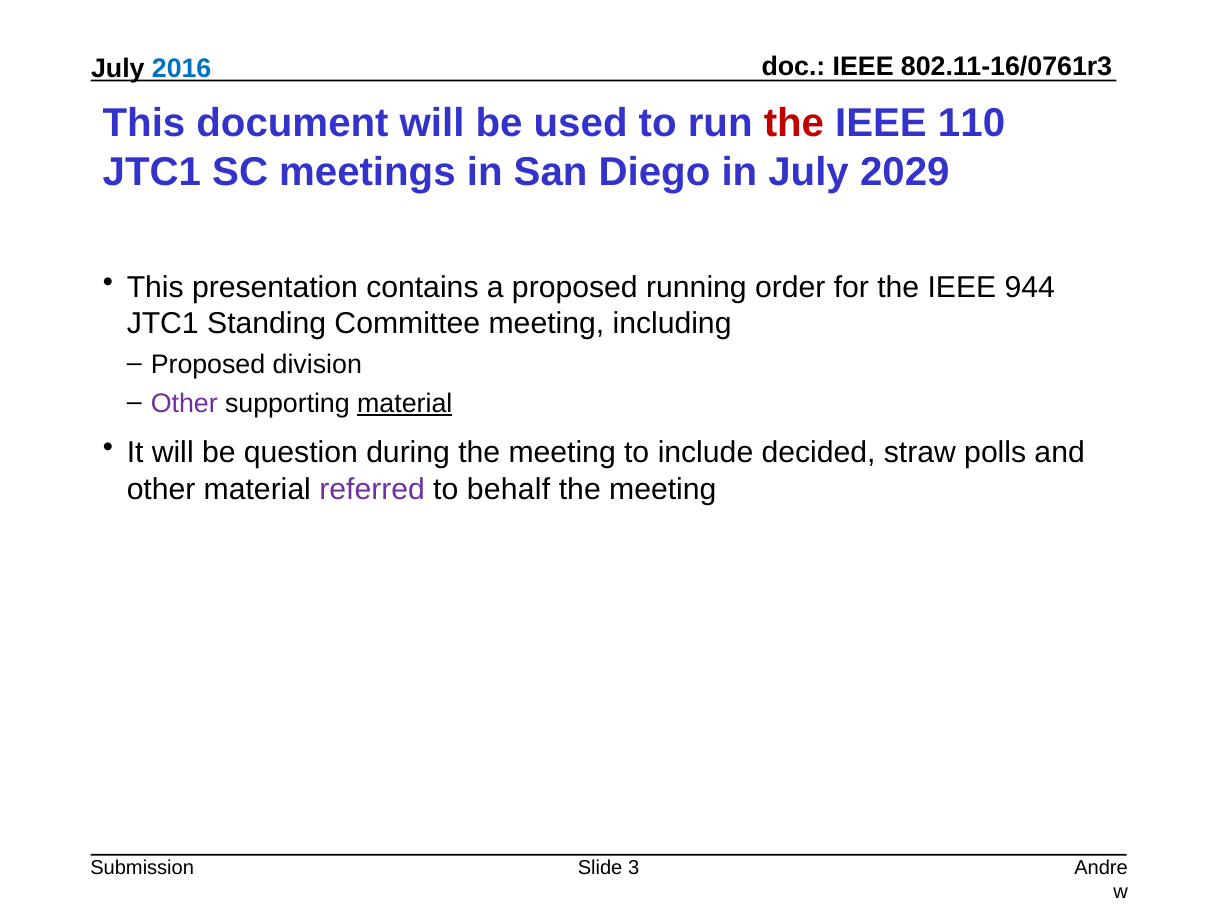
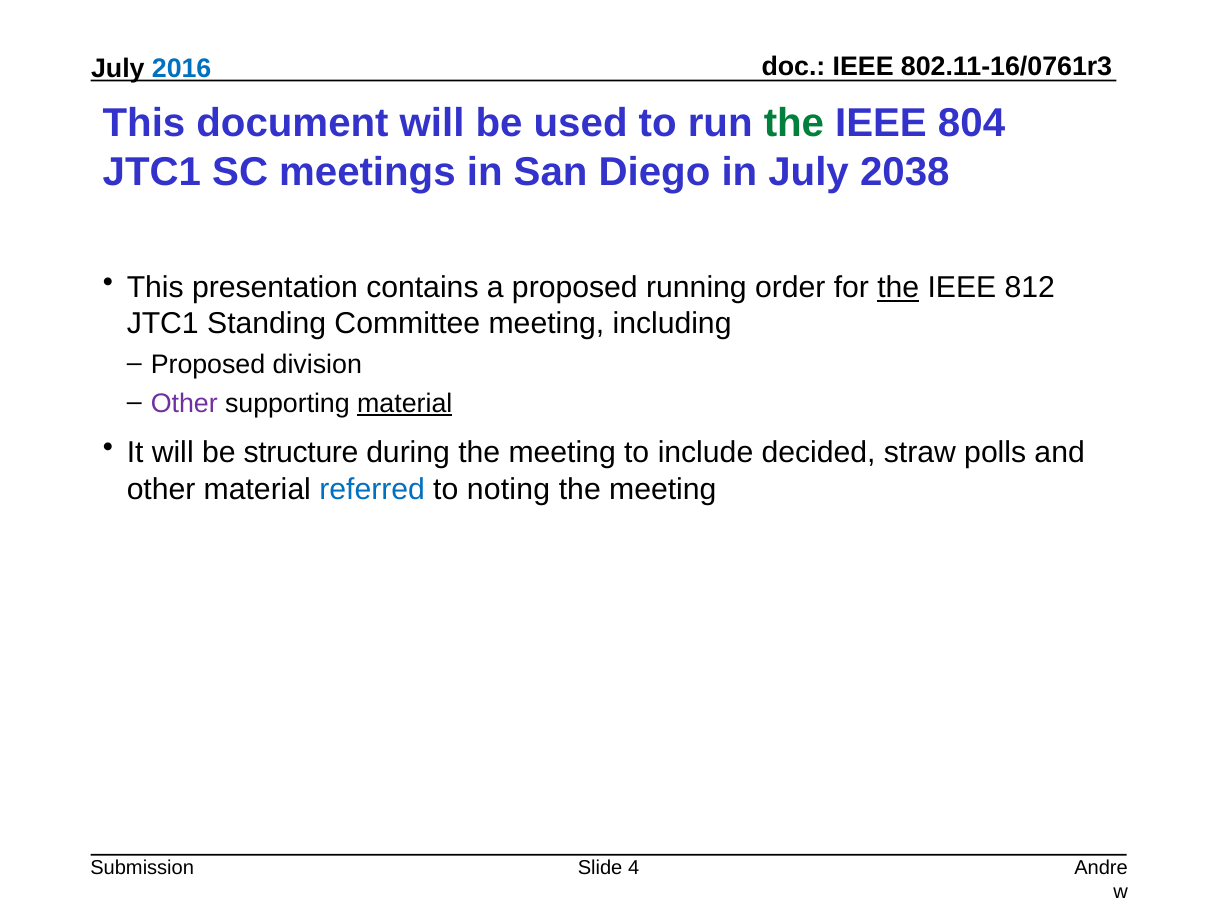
the colour: red -> green (794, 124)
110: 110 -> 804 (972, 124)
2029: 2029 -> 2038 (905, 172)
the underline: none -> present (898, 288)
944: 944 -> 812 (1030, 288)
question: question -> structure (301, 453)
referred colour: purple -> blue (372, 489)
behalf: behalf -> noting (509, 489)
3: 3 -> 4 (634, 868)
